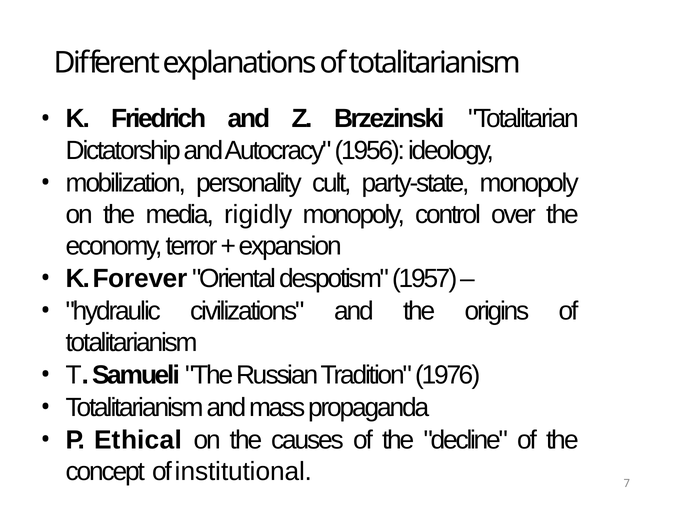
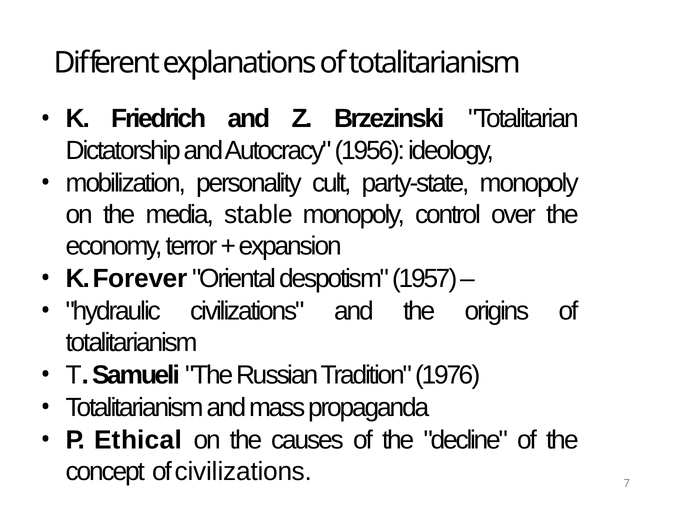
rigidly: rigidly -> stable (258, 215)
of institutional: institutional -> civilizations (244, 472)
